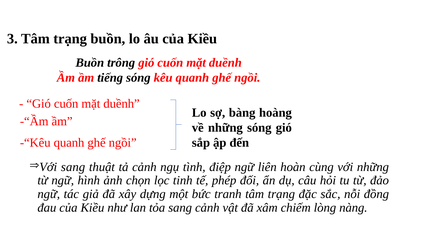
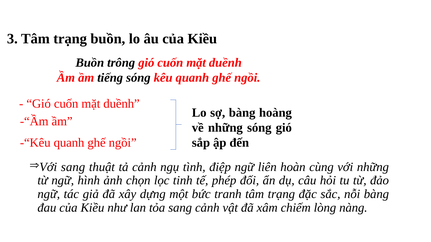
nỗi đồng: đồng -> bàng (376, 194)
